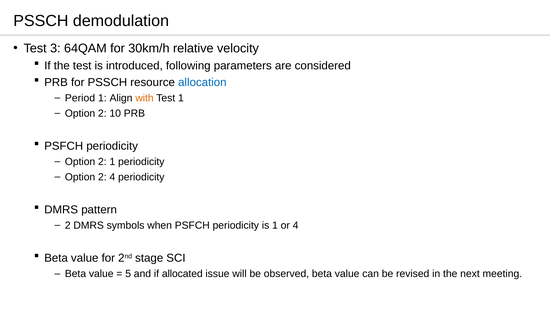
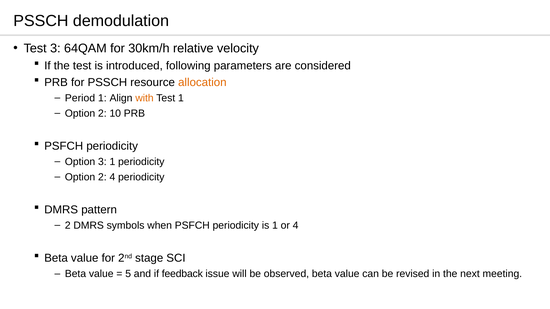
allocation colour: blue -> orange (202, 82)
2: 2 -> 3 (102, 162)
allocated: allocated -> feedback (182, 274)
